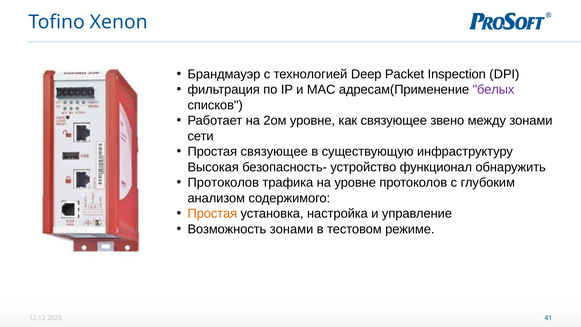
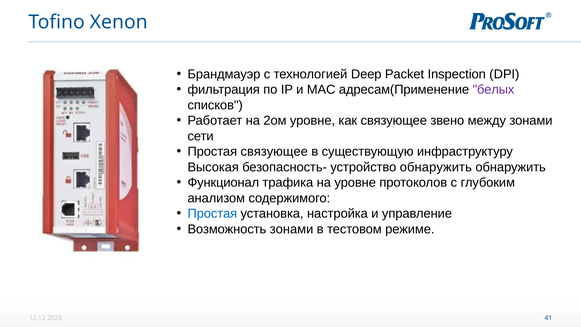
устройство функционал: функционал -> обнаружить (436, 167)
Протоколов: Протоколов -> Функционал (223, 183)
Простая colour: orange -> blue (212, 214)
